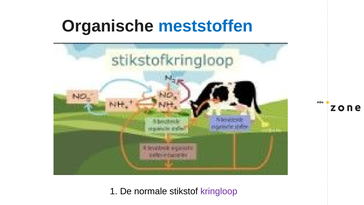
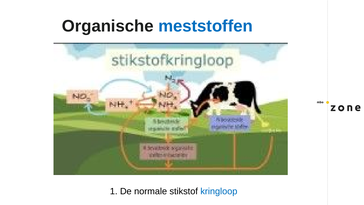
kringloop colour: purple -> blue (219, 191)
